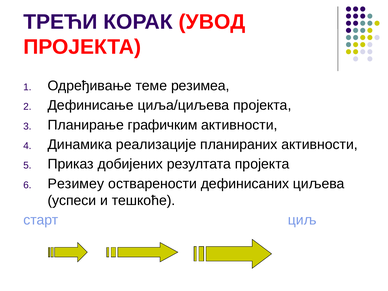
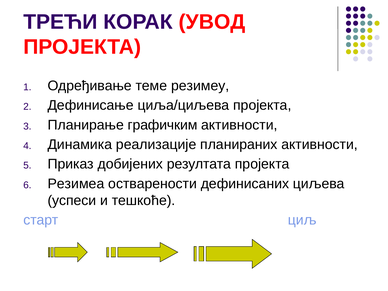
резимеа: резимеа -> резимеу (200, 86)
Резимеу: Резимеу -> Резимеа (76, 184)
